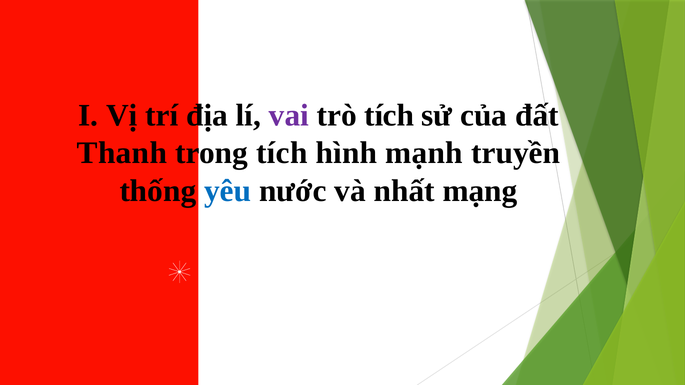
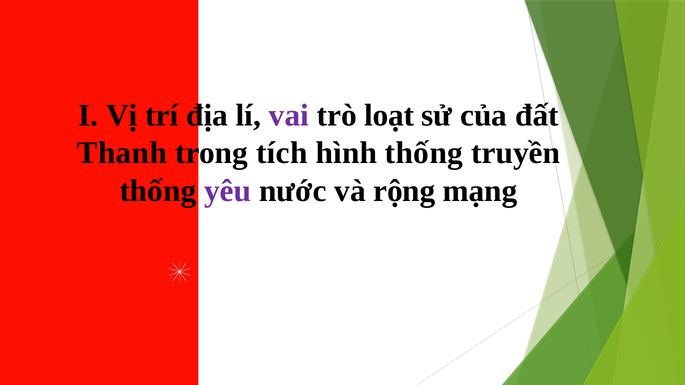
trò tích: tích -> loạt (389, 115)
hình mạnh: mạnh -> thống (424, 153)
yêu colour: blue -> purple (228, 191)
nhất: nhất -> rộng (404, 191)
